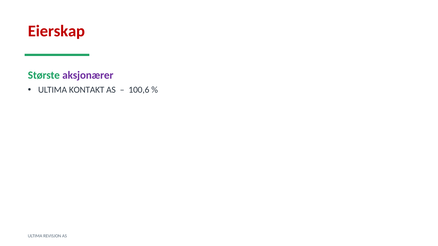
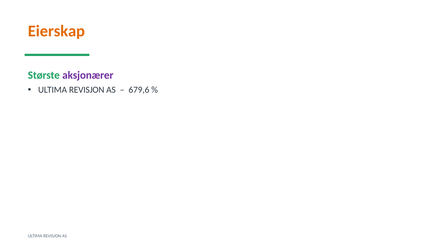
Eierskap colour: red -> orange (56, 31)
KONTAKT: KONTAKT -> REVISJON (87, 90)
100,6: 100,6 -> 679,6 (139, 90)
